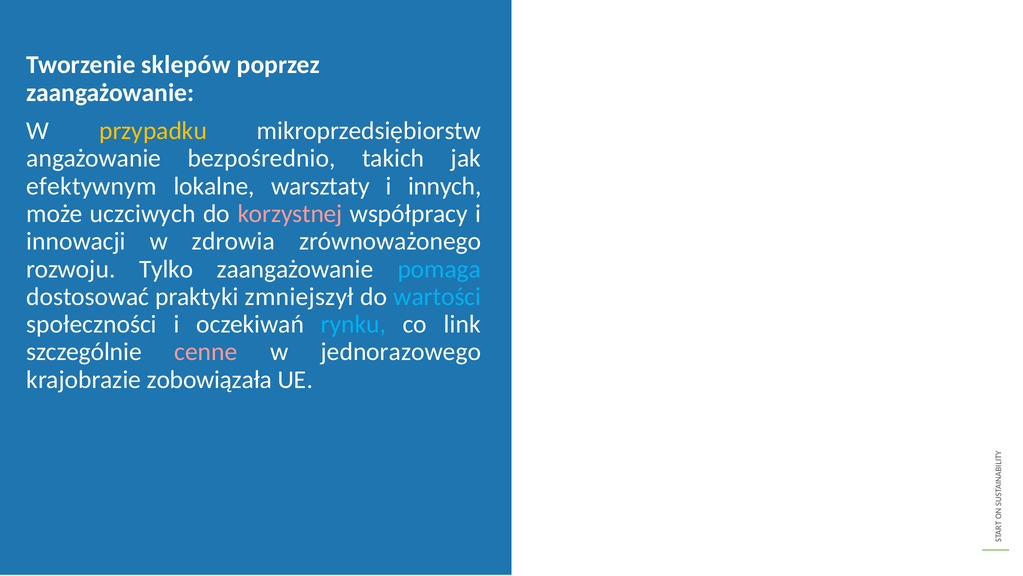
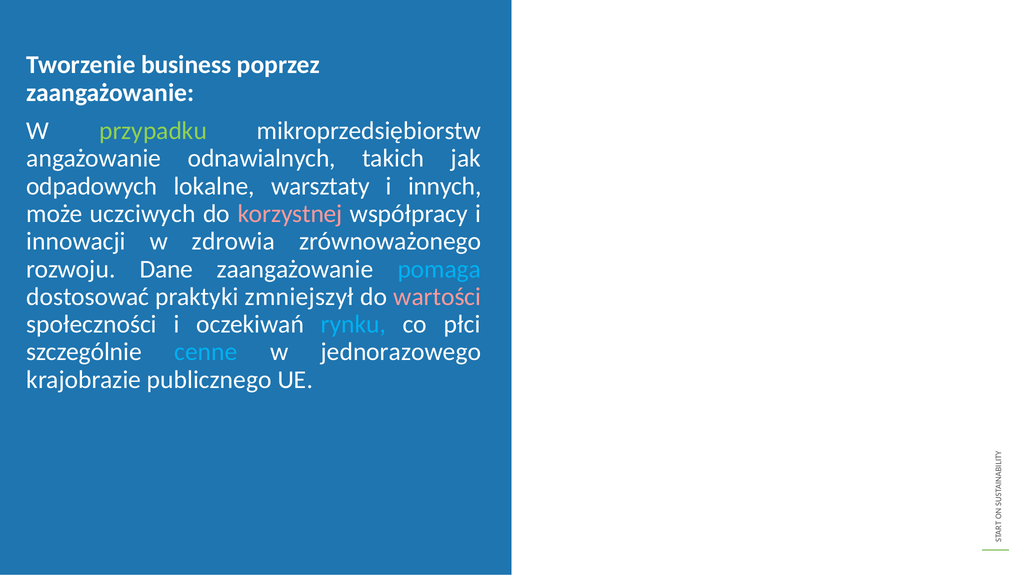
sklepów: sklepów -> business (186, 65)
przypadku colour: yellow -> light green (153, 131)
bezpośrednio: bezpośrednio -> odnawialnych (262, 158)
efektywnym: efektywnym -> odpadowych (92, 186)
Tylko: Tylko -> Dane (166, 269)
wartości colour: light blue -> pink (437, 296)
link: link -> płci (462, 324)
cenne colour: pink -> light blue (206, 352)
zobowiązała: zobowiązała -> publicznego (209, 379)
